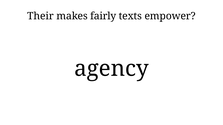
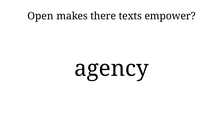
Their: Their -> Open (40, 16)
fairly: fairly -> there (103, 16)
